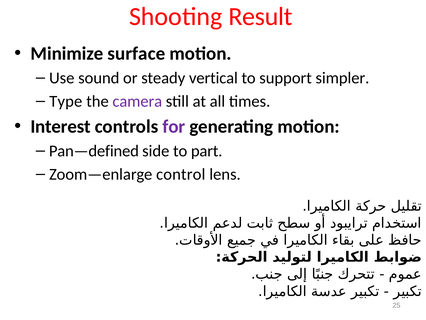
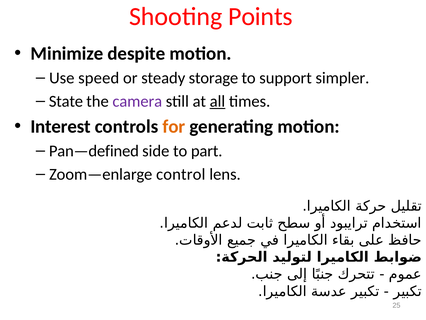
Result: Result -> Points (260, 17)
surface: surface -> despite (136, 53)
sound: sound -> speed (99, 78)
vertical: vertical -> storage (213, 78)
Type: Type -> State (66, 101)
all underline: none -> present (217, 101)
for colour: purple -> orange (174, 126)
